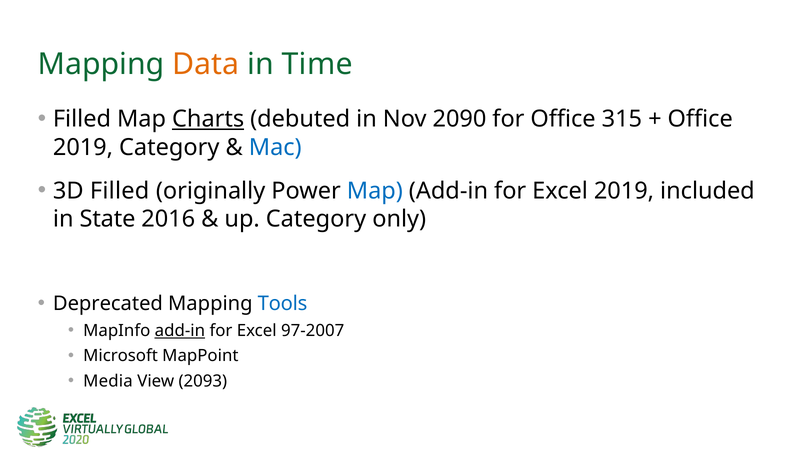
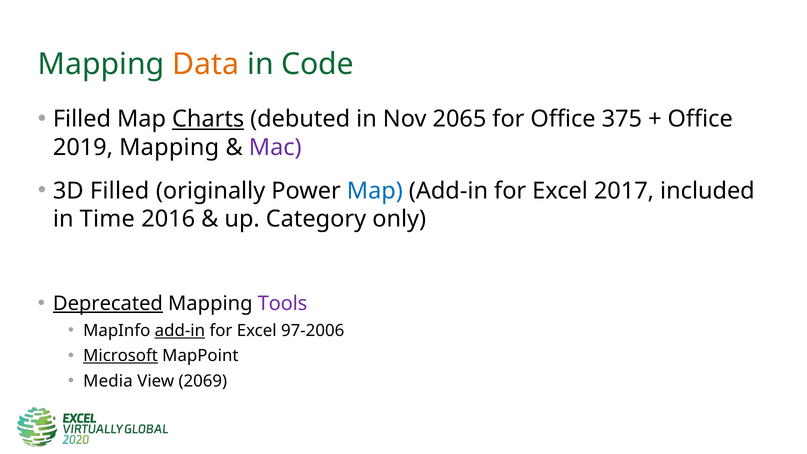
Time: Time -> Code (318, 64)
2090: 2090 -> 2065 (459, 119)
315: 315 -> 375 (622, 119)
2019 Category: Category -> Mapping (169, 147)
Mac colour: blue -> purple (275, 147)
Excel 2019: 2019 -> 2017 (624, 191)
State: State -> Time (107, 219)
Deprecated underline: none -> present (108, 304)
Tools colour: blue -> purple (282, 304)
97-2007: 97-2007 -> 97-2006 (313, 331)
Microsoft underline: none -> present (121, 356)
2093: 2093 -> 2069 (203, 381)
